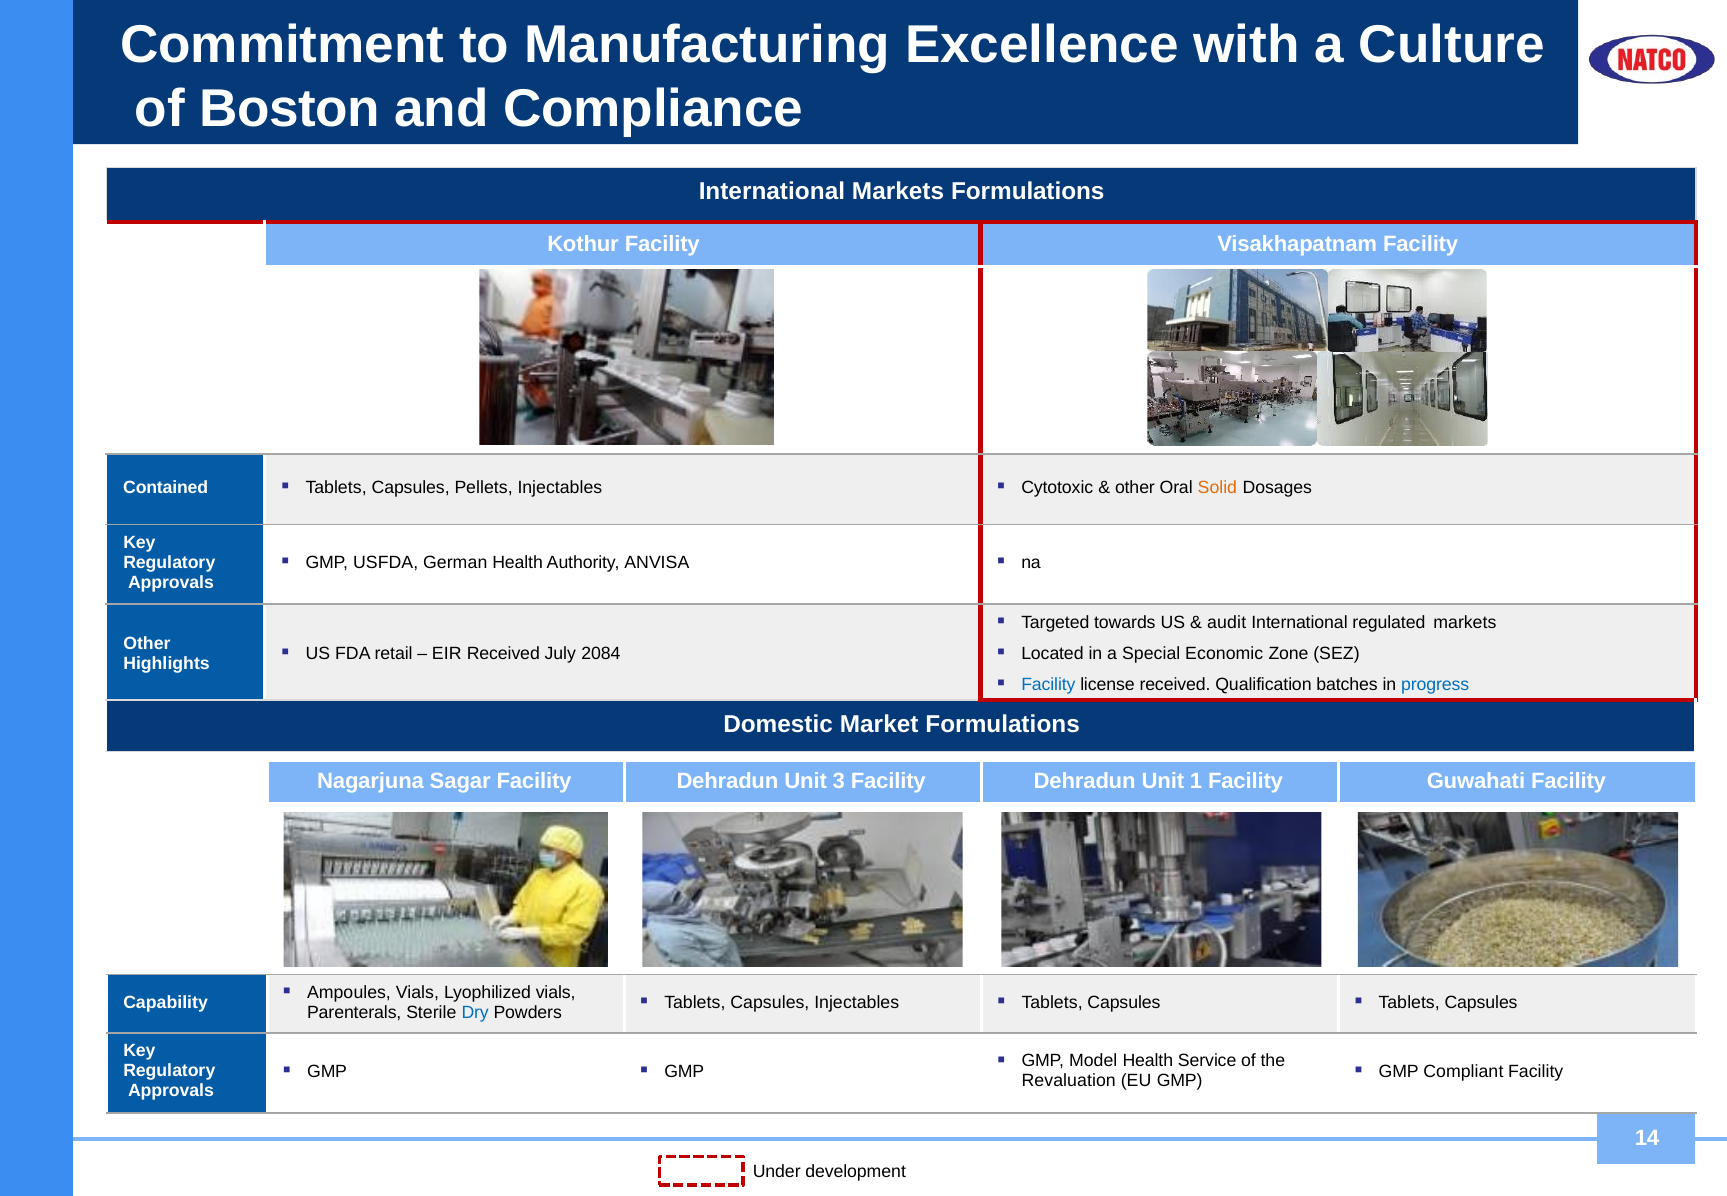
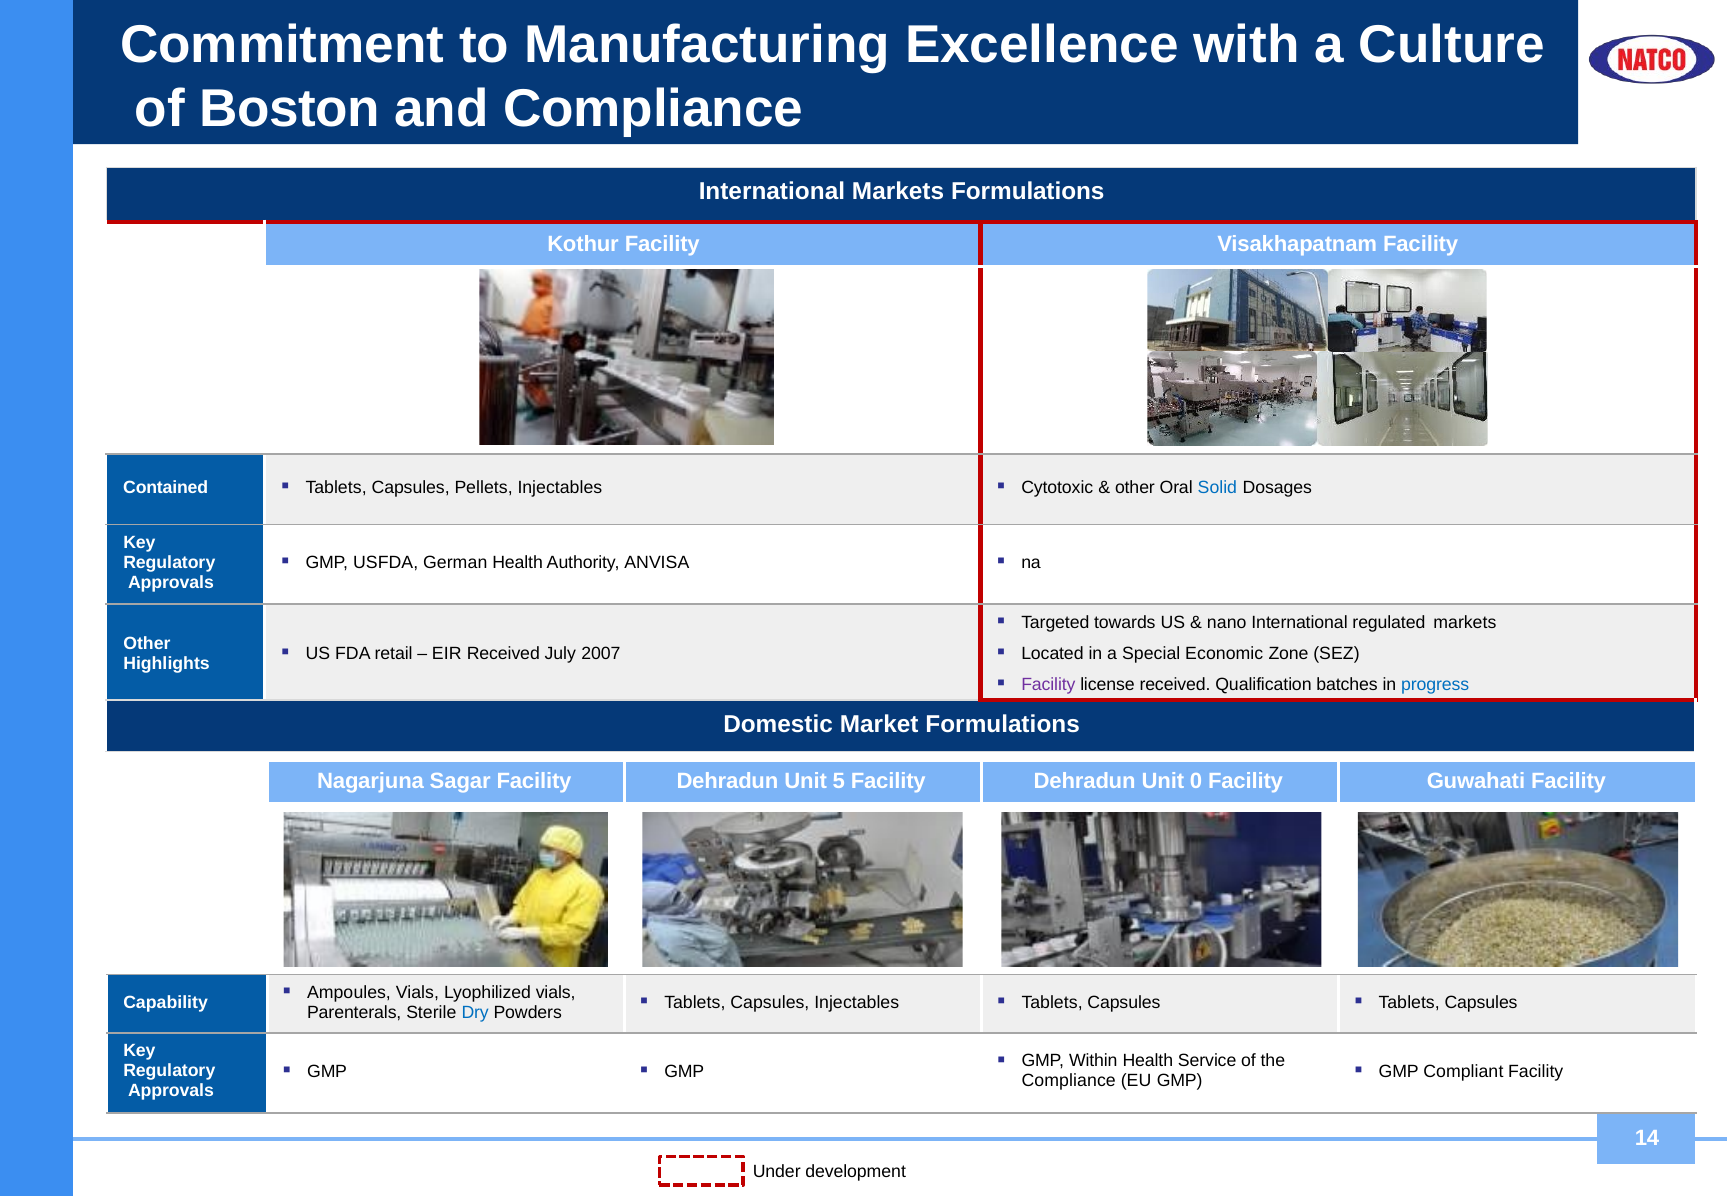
Solid colour: orange -> blue (1217, 487)
audit: audit -> nano (1227, 622)
2084: 2084 -> 2007 (601, 654)
Facility colour: blue -> purple (1048, 684)
3: 3 -> 5 (839, 781)
1: 1 -> 0 (1196, 781)
Model: Model -> Within (1093, 1061)
Revaluation: Revaluation -> Compliance (1069, 1081)
